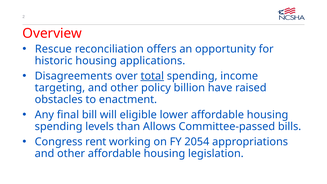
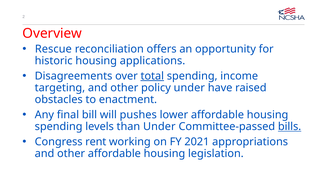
policy billion: billion -> under (189, 88)
eligible: eligible -> pushes (138, 115)
than Allows: Allows -> Under (159, 126)
bills underline: none -> present (290, 126)
2054: 2054 -> 2021 (197, 142)
